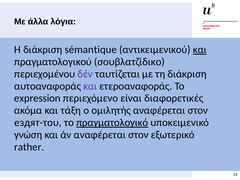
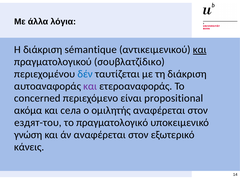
δέν colour: purple -> blue (85, 74)
expression: expression -> concerned (37, 98)
διαφορετικές: διαφορετικές -> propositional (174, 98)
τάξη: τάξη -> села (71, 110)
πραγματολογικό underline: present -> none (112, 123)
rather: rather -> κάνεις (29, 147)
